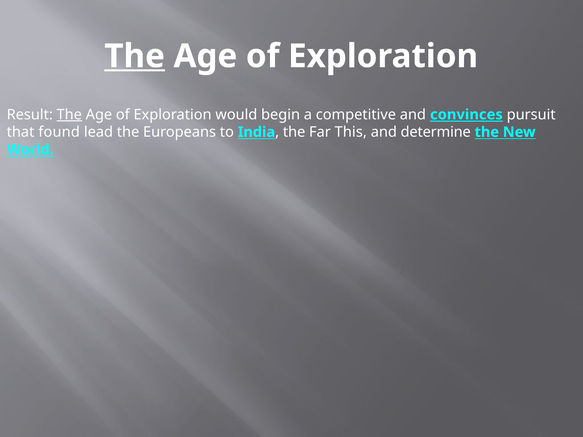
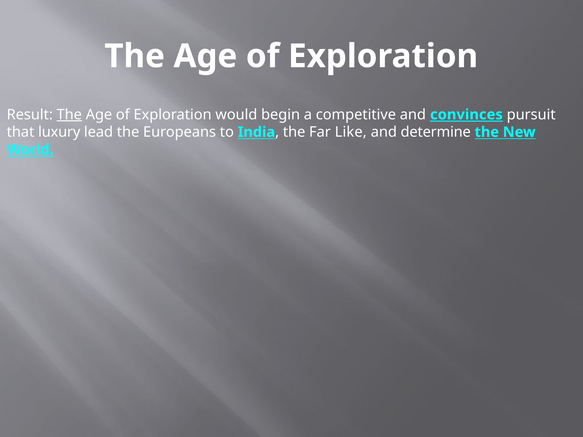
The underline: present -> none (135, 56)
found: found -> luxury (59, 132)
This: This -> Like (351, 132)
